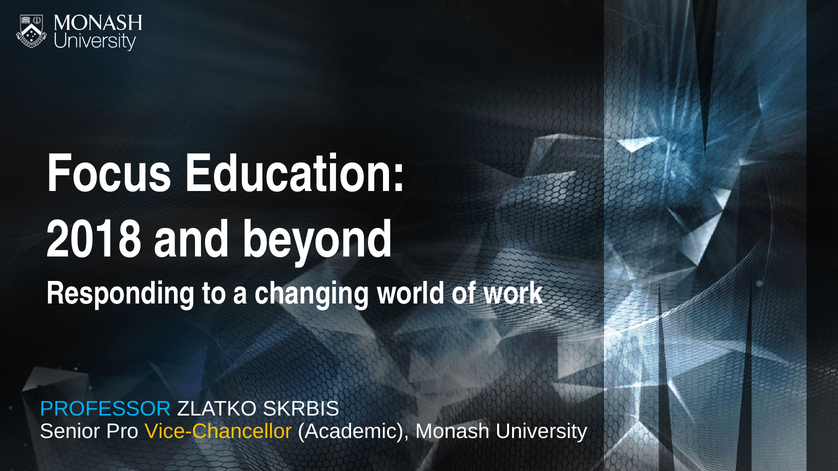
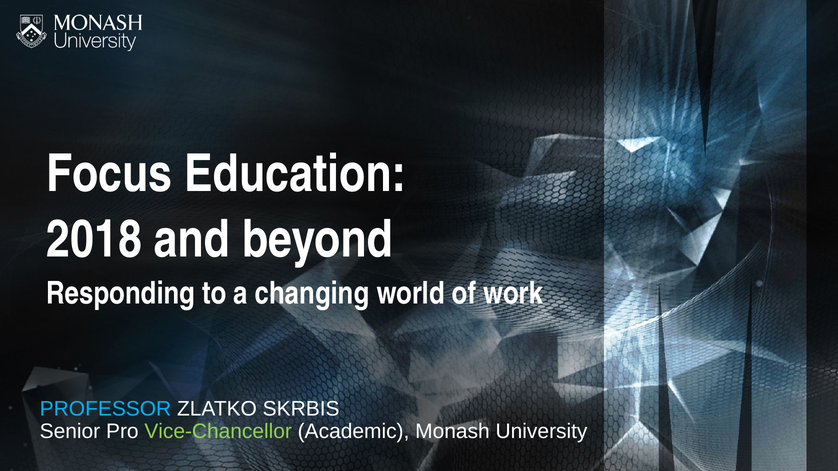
Vice-Chancellor colour: yellow -> light green (218, 432)
